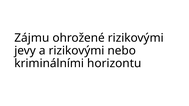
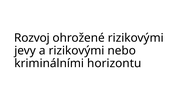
Zájmu: Zájmu -> Rozvoj (32, 38)
